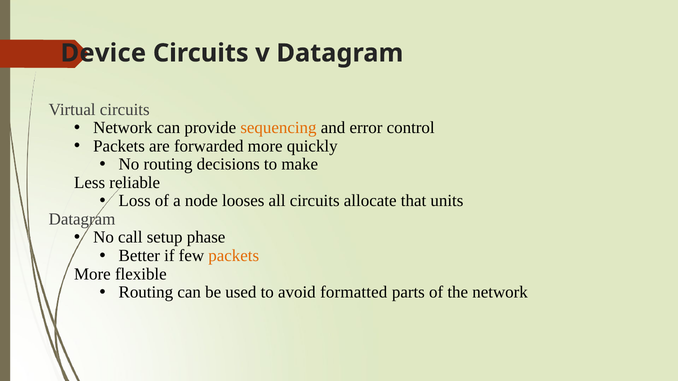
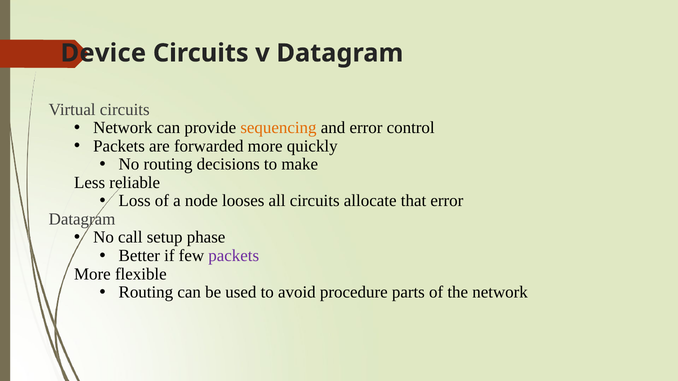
that units: units -> error (447, 201)
packets colour: orange -> purple (234, 256)
formatted: formatted -> procedure (354, 293)
